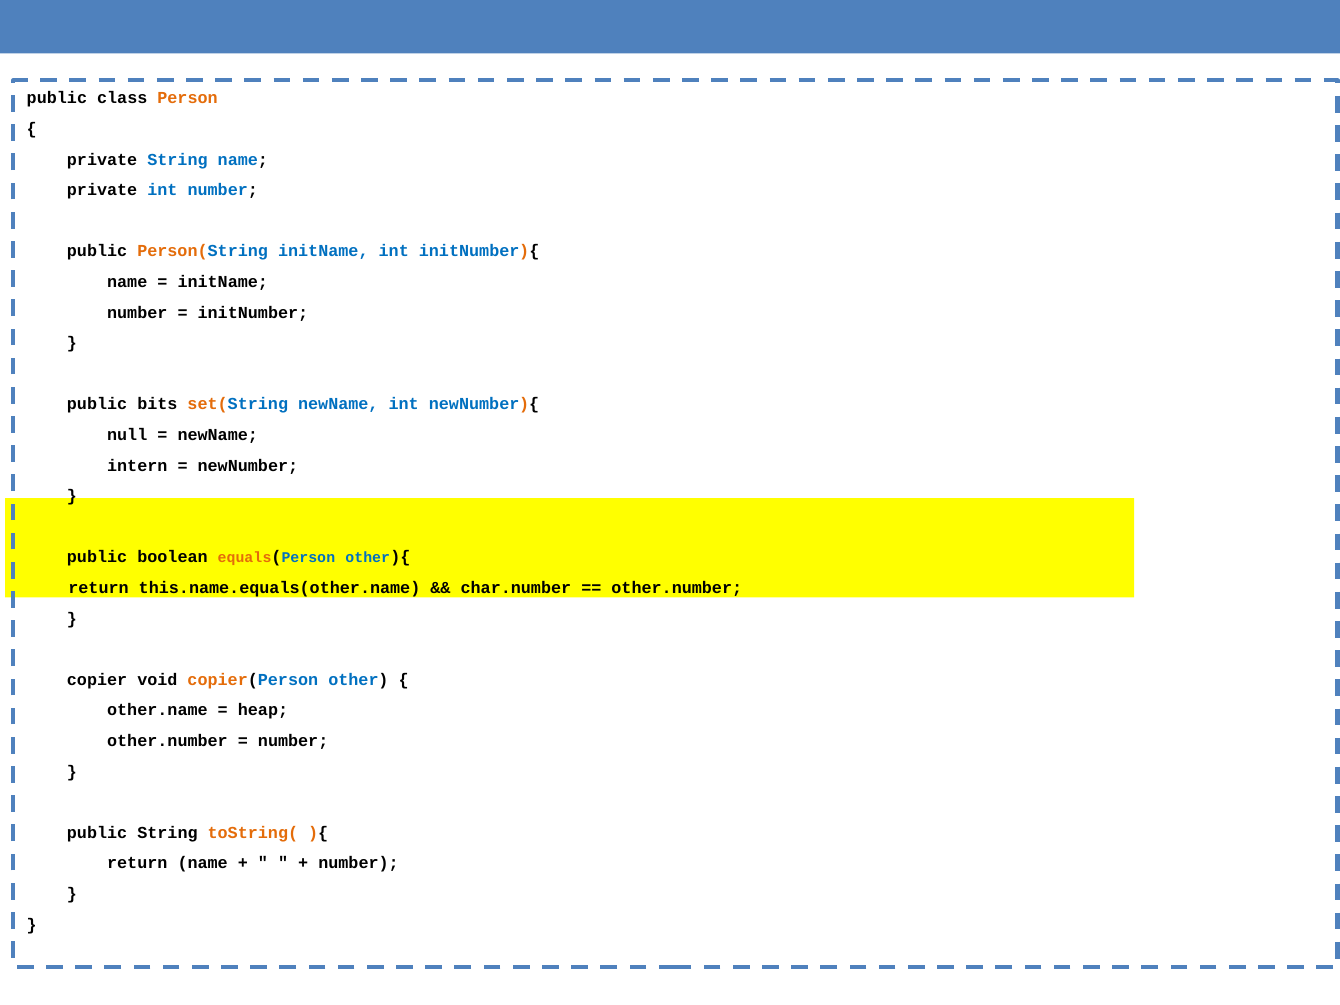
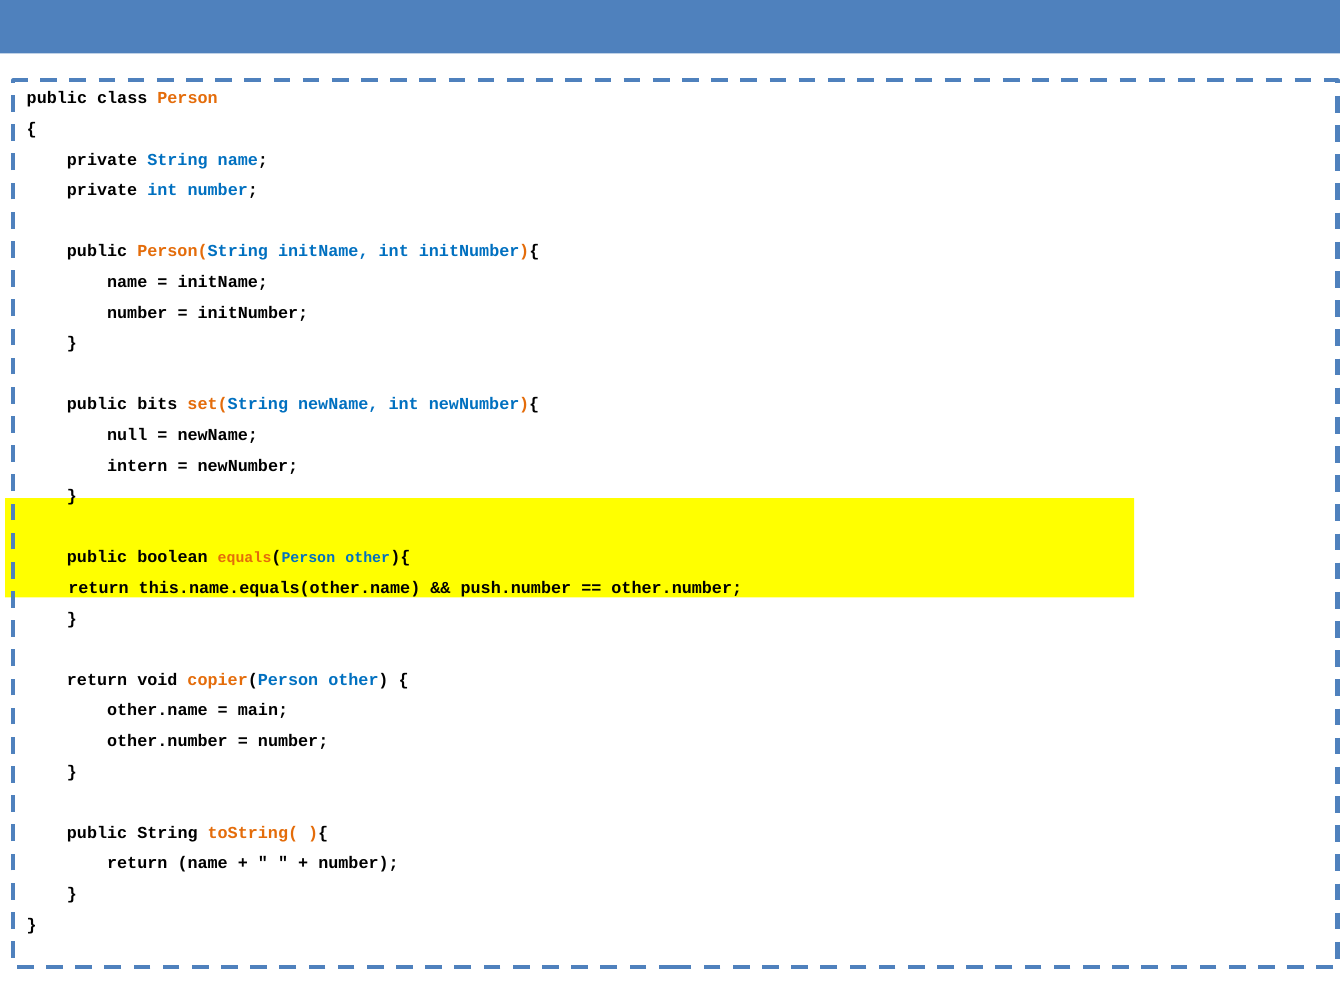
char.number: char.number -> push.number (516, 588)
copier: copier -> return (97, 680)
heap: heap -> main (263, 710)
